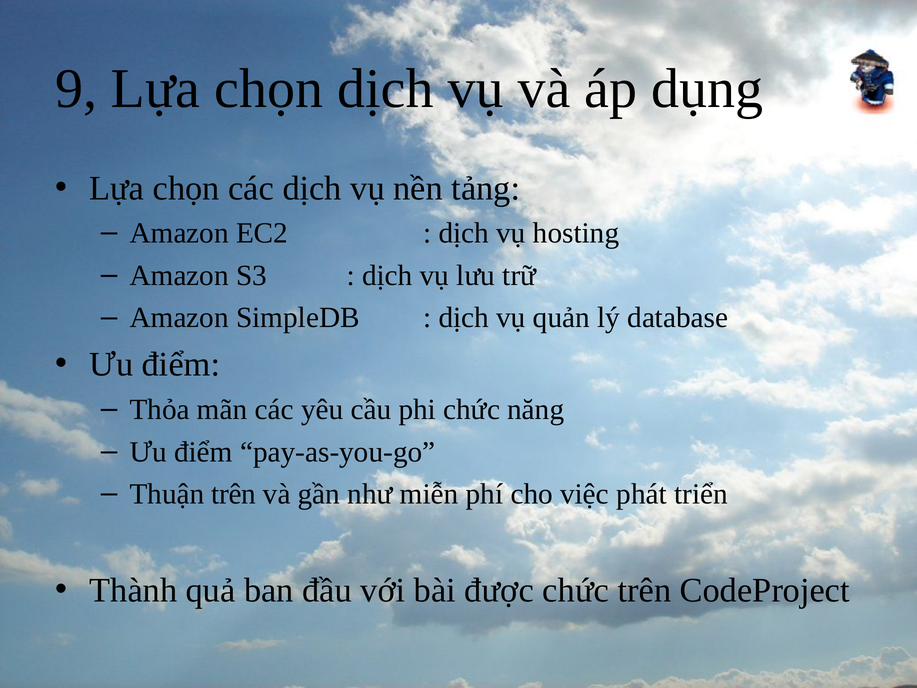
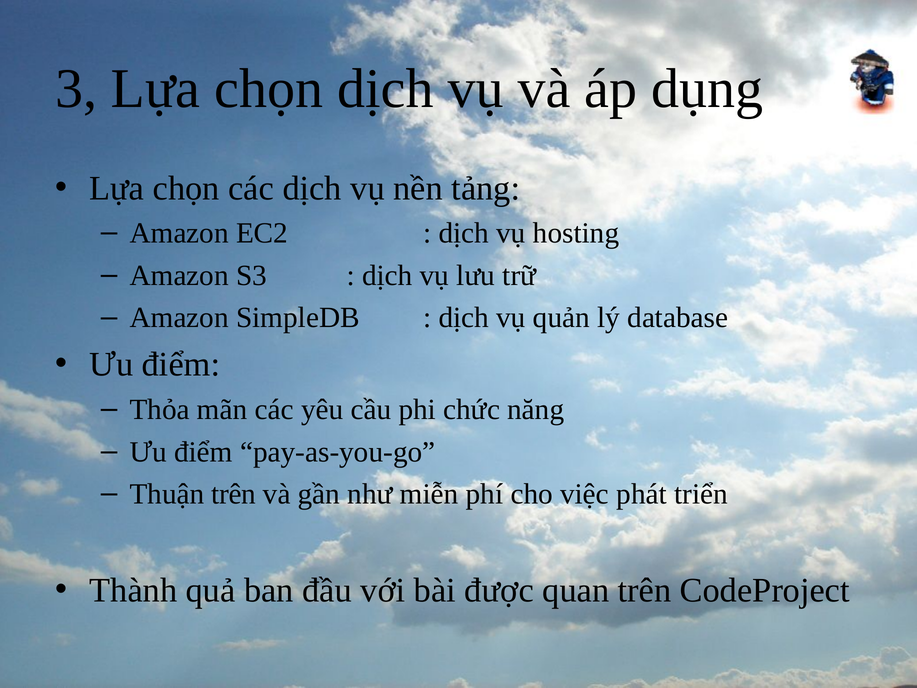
9: 9 -> 3 (76, 89)
được chức: chức -> quan (576, 590)
